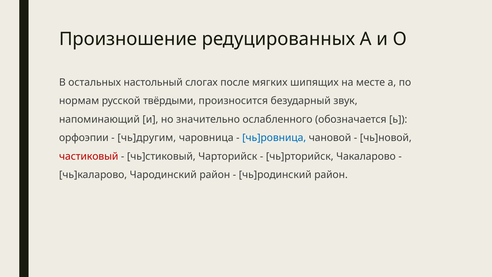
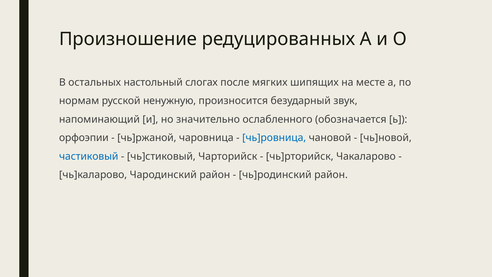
твёрдыми: твёрдыми -> ненужную (170, 101)
чь]другим: чь]другим -> чь]ржаной (147, 138)
частиковый colour: red -> blue (89, 156)
